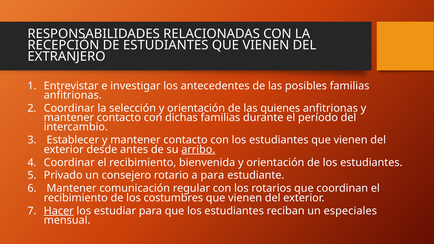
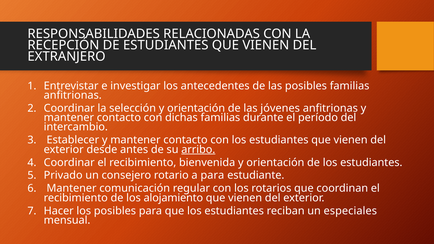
quienes: quienes -> jóvenes (280, 108)
costumbres: costumbres -> alojamiento (173, 198)
Hacer underline: present -> none (59, 211)
los estudiar: estudiar -> posibles (115, 211)
